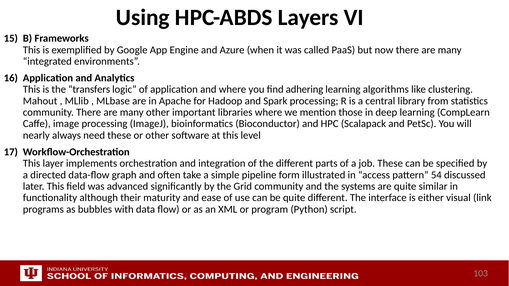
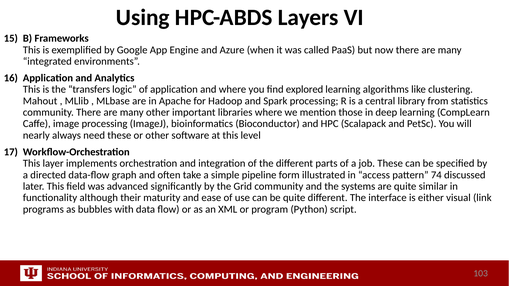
adhering: adhering -> explored (305, 90)
54: 54 -> 74 (436, 175)
